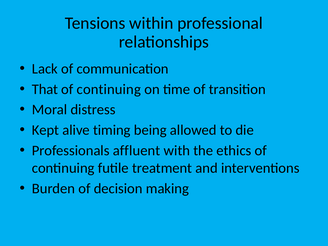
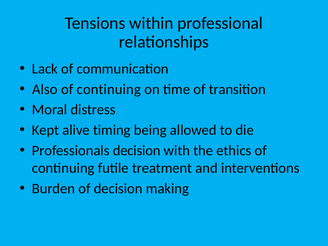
That: That -> Also (45, 89)
Professionals affluent: affluent -> decision (137, 151)
